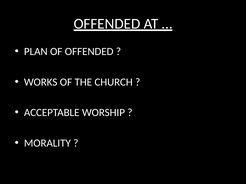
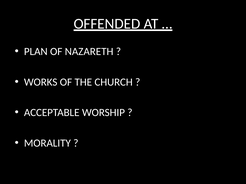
OF OFFENDED: OFFENDED -> NAZARETH (89, 52)
